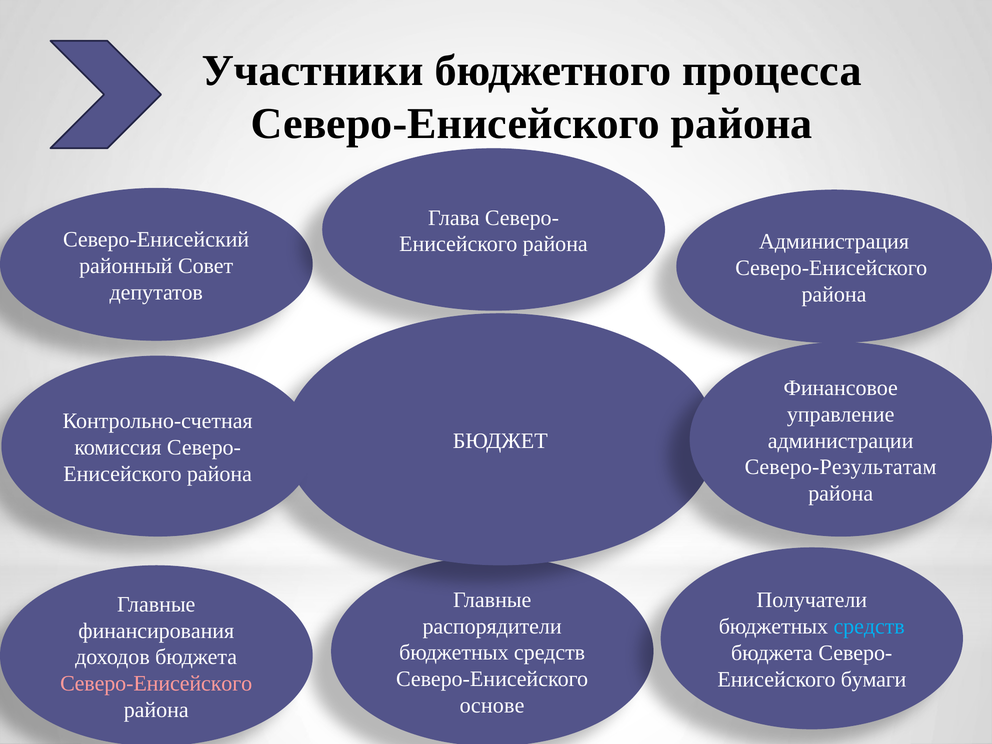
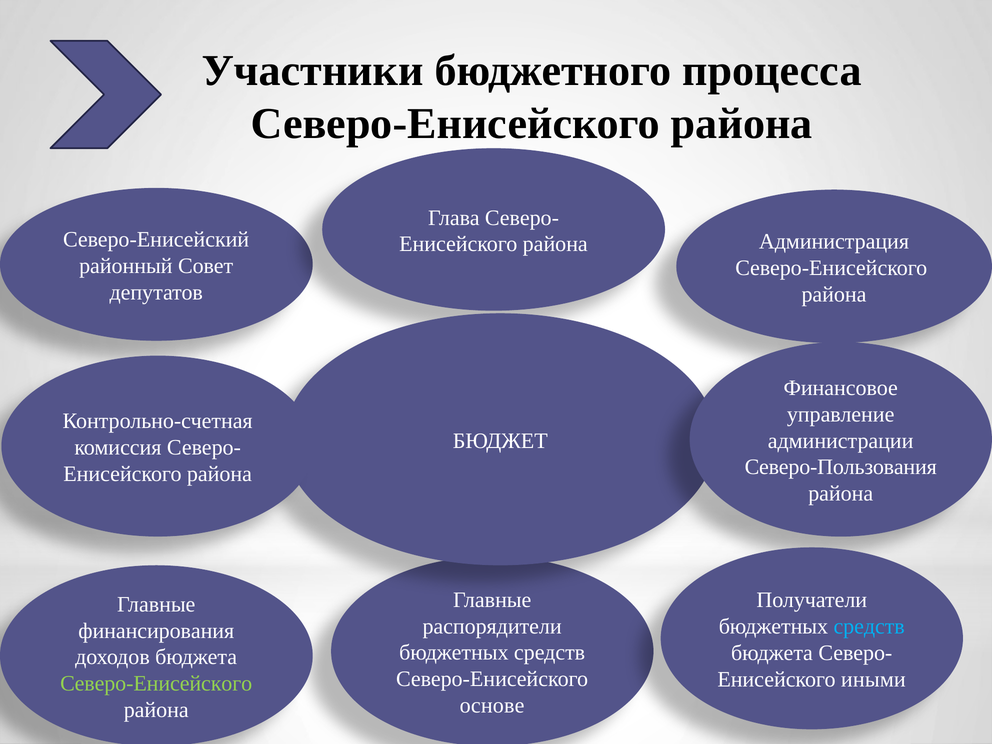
Северо-Результатам: Северо-Результатам -> Северо-Пользования (841, 467)
бумаги: бумаги -> иными (873, 680)
Северо-Енисейского colour: pink -> light green (156, 684)
